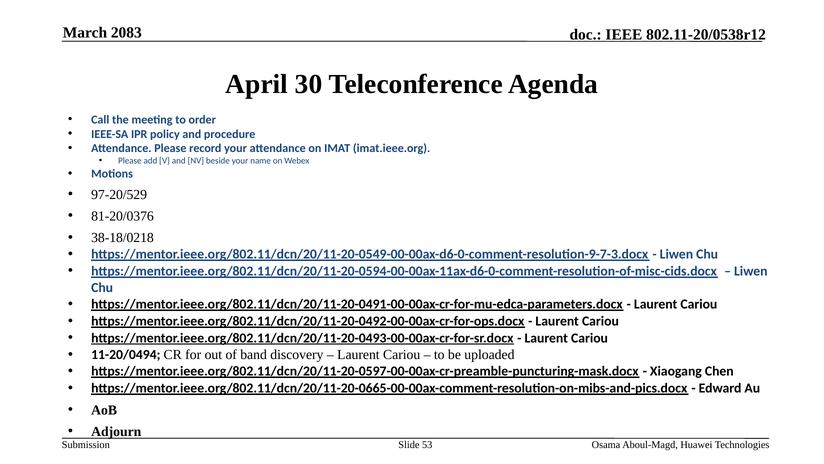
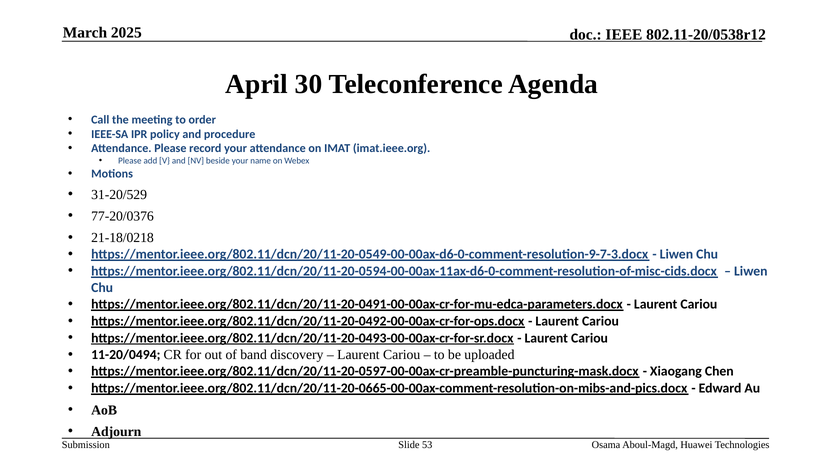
2083: 2083 -> 2025 (126, 33)
97-20/529: 97-20/529 -> 31-20/529 (119, 194)
81-20/0376: 81-20/0376 -> 77-20/0376 (122, 216)
38-18/0218: 38-18/0218 -> 21-18/0218 (122, 238)
